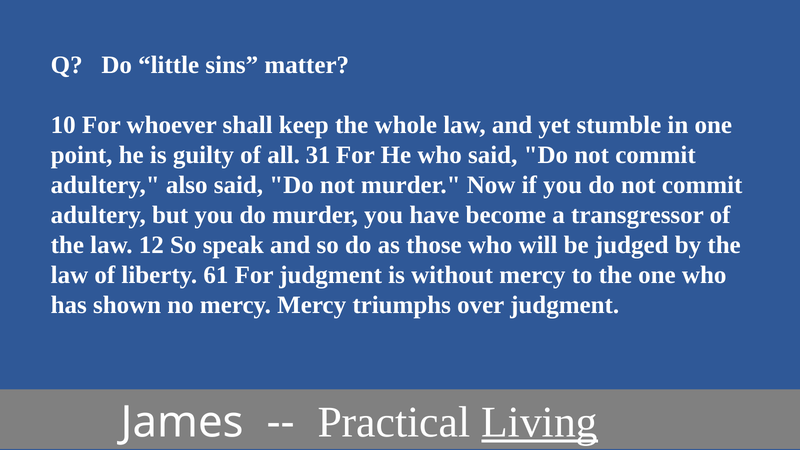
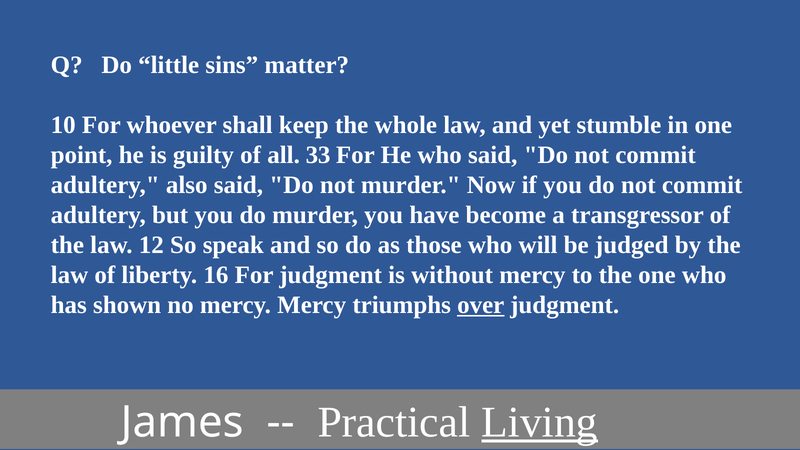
31: 31 -> 33 (318, 155)
61: 61 -> 16 (216, 275)
over underline: none -> present (481, 305)
